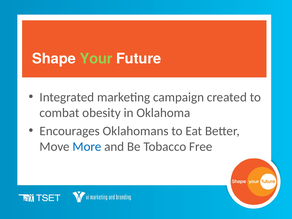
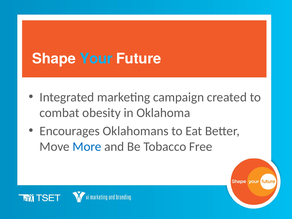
Your colour: light green -> light blue (96, 59)
